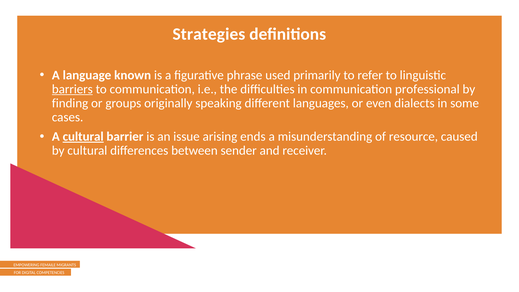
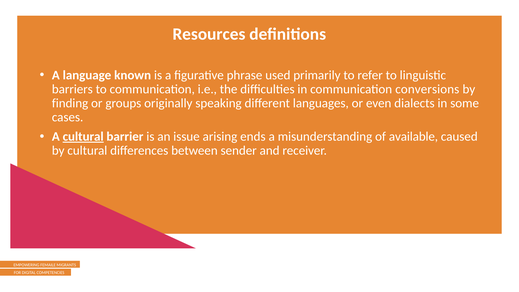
Strategies: Strategies -> Resources (209, 34)
barriers underline: present -> none (72, 89)
professional: professional -> conversions (427, 89)
resource: resource -> available (413, 137)
